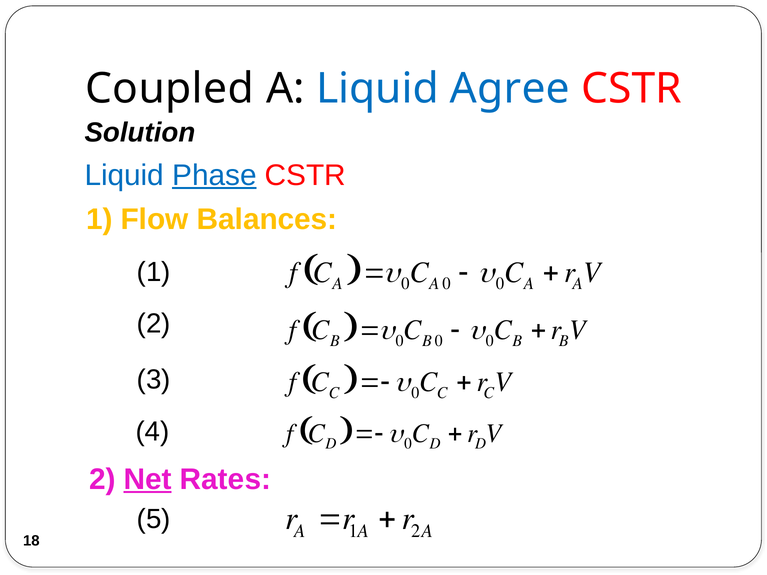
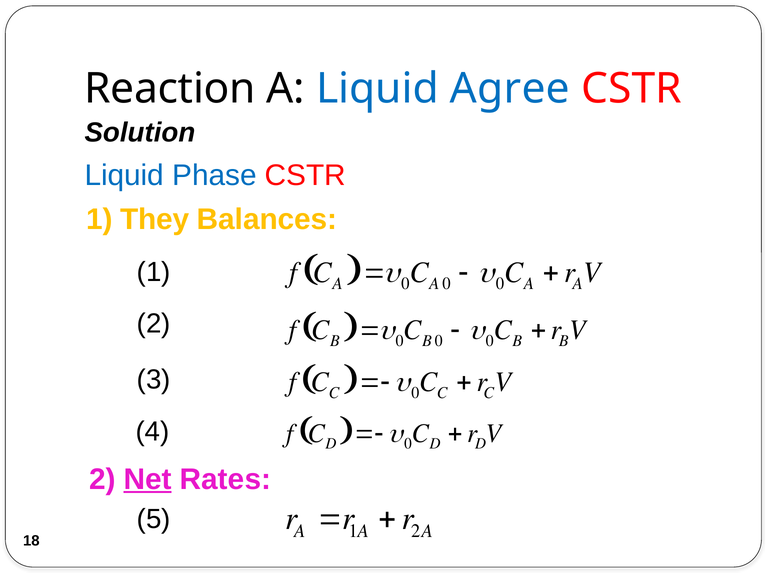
Coupled: Coupled -> Reaction (170, 89)
Phase underline: present -> none (214, 175)
Flow: Flow -> They (155, 219)
